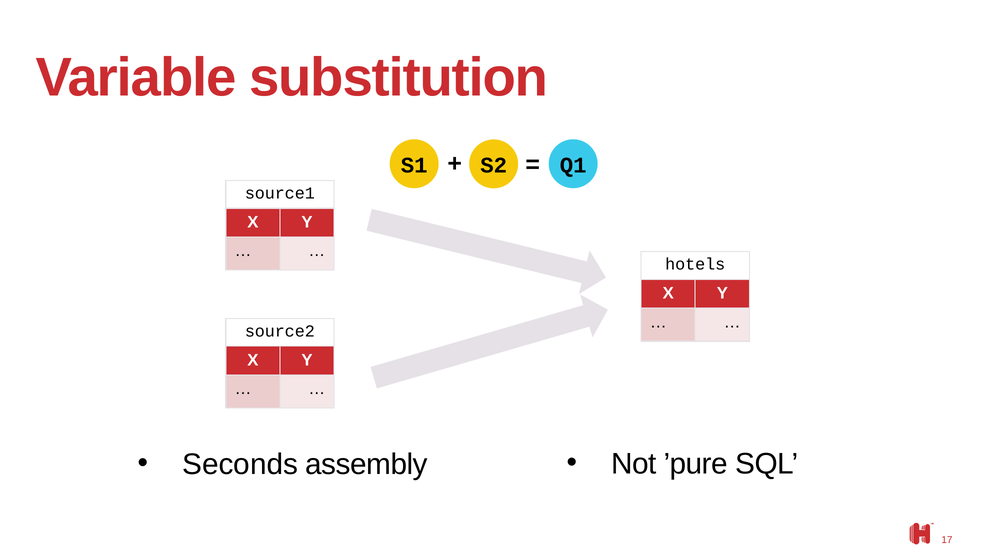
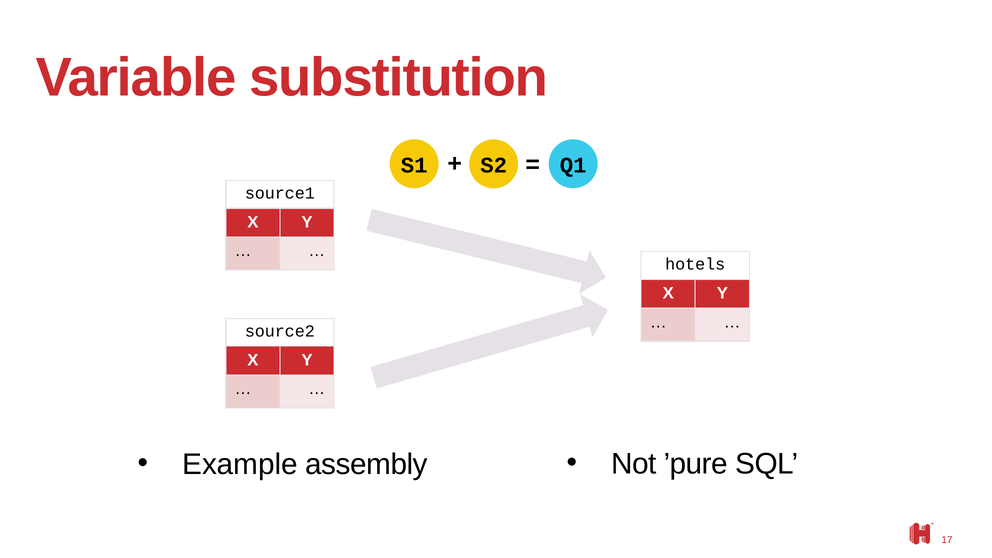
Seconds: Seconds -> Example (240, 464)
